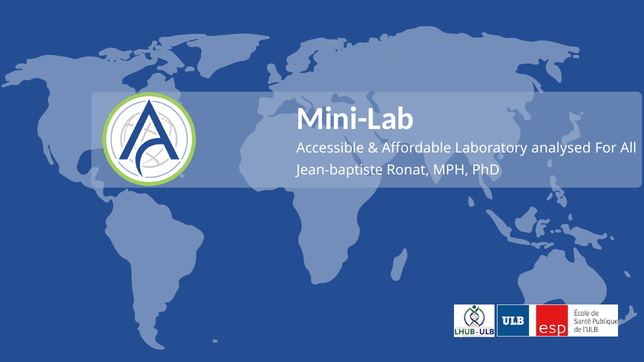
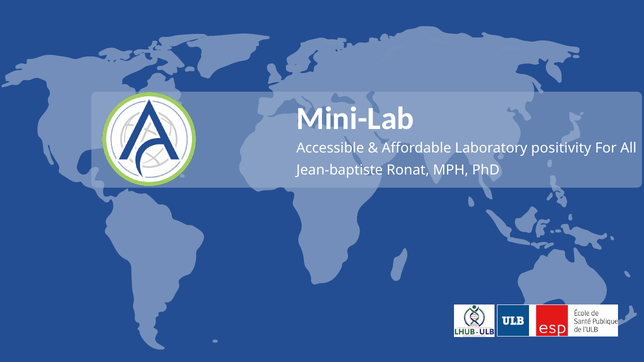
analysed: analysed -> positivity (561, 148)
